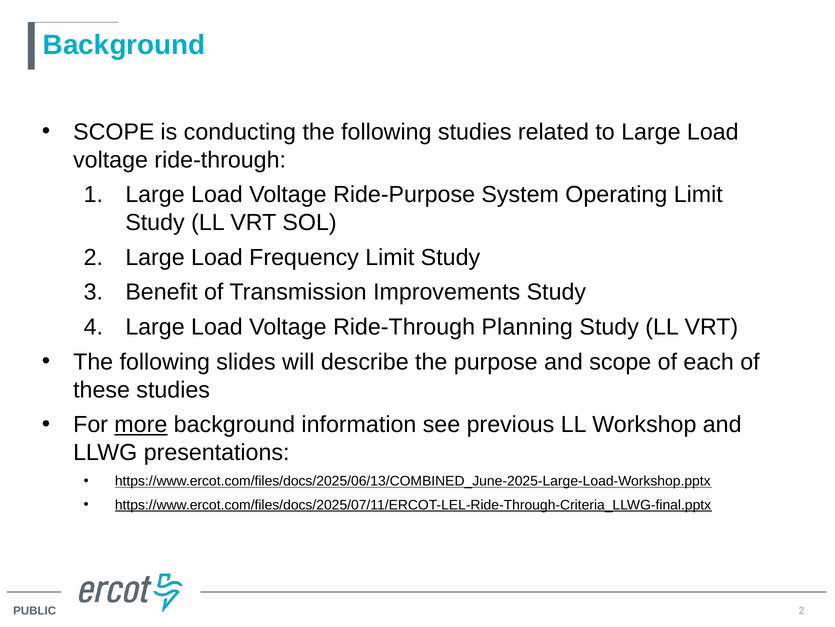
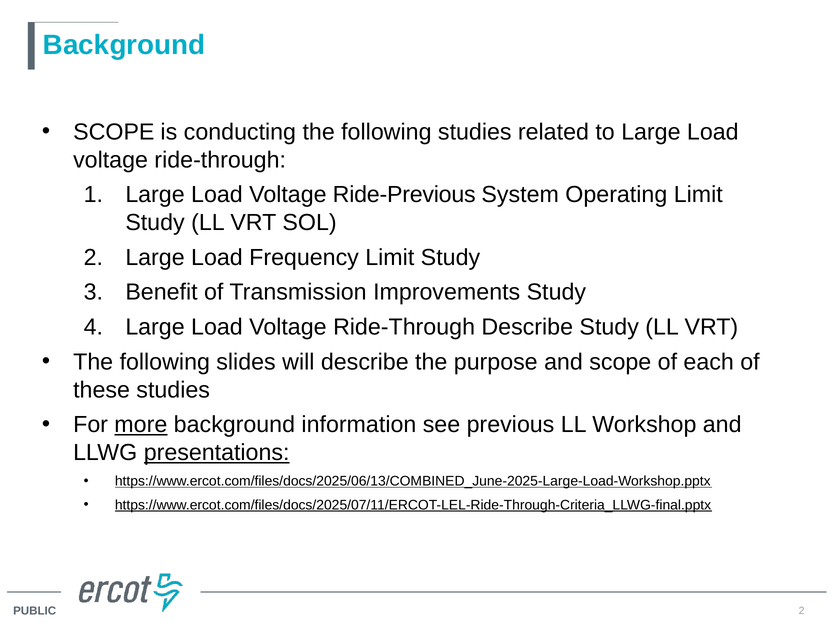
Ride-Purpose: Ride-Purpose -> Ride-Previous (404, 194)
Ride-Through Planning: Planning -> Describe (527, 327)
presentations underline: none -> present (217, 452)
